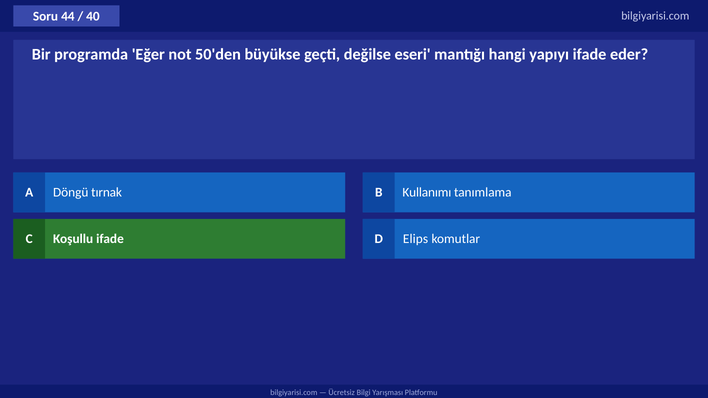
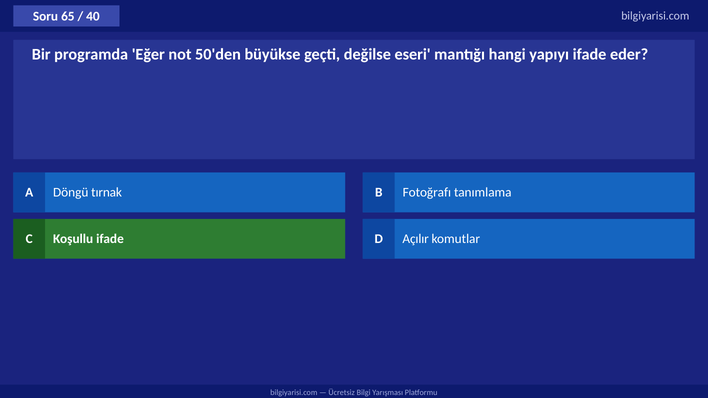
44: 44 -> 65 (68, 16)
Kullanımı: Kullanımı -> Fotoğrafı (427, 193)
Elips: Elips -> Açılır (416, 239)
